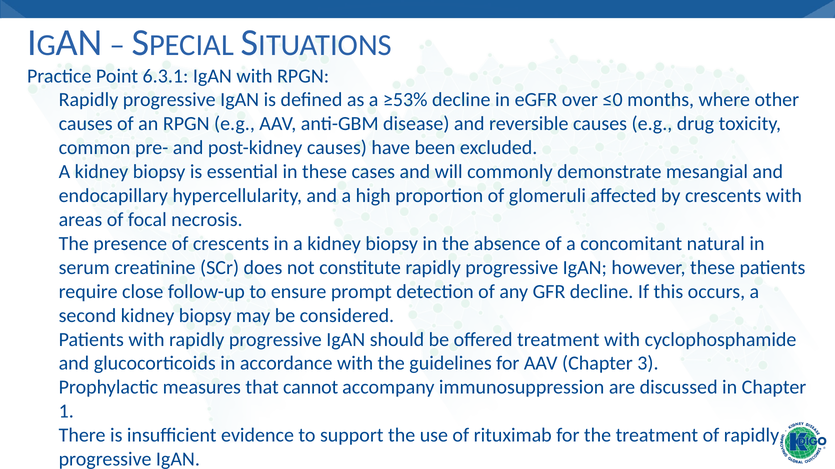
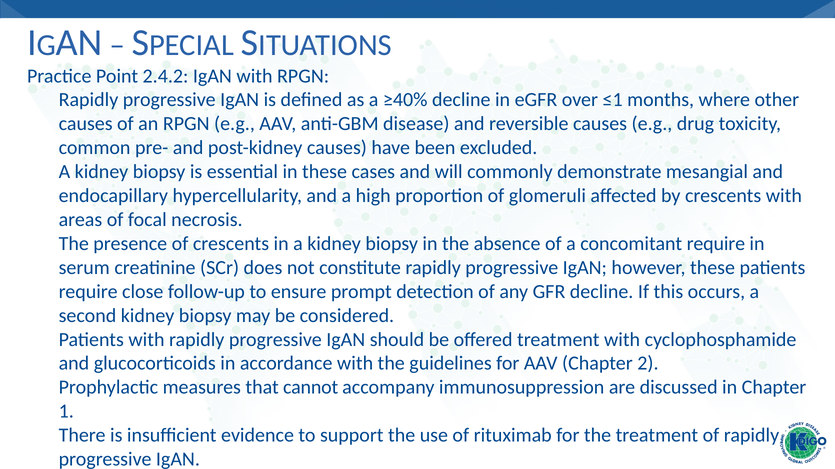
6.3.1: 6.3.1 -> 2.4.2 (165, 76)
≥53%: ≥53% -> ≥40% (405, 100)
≤0: ≤0 -> ≤1 (613, 100)
concomitant natural: natural -> require (716, 244)
3: 3 -> 2 (648, 364)
